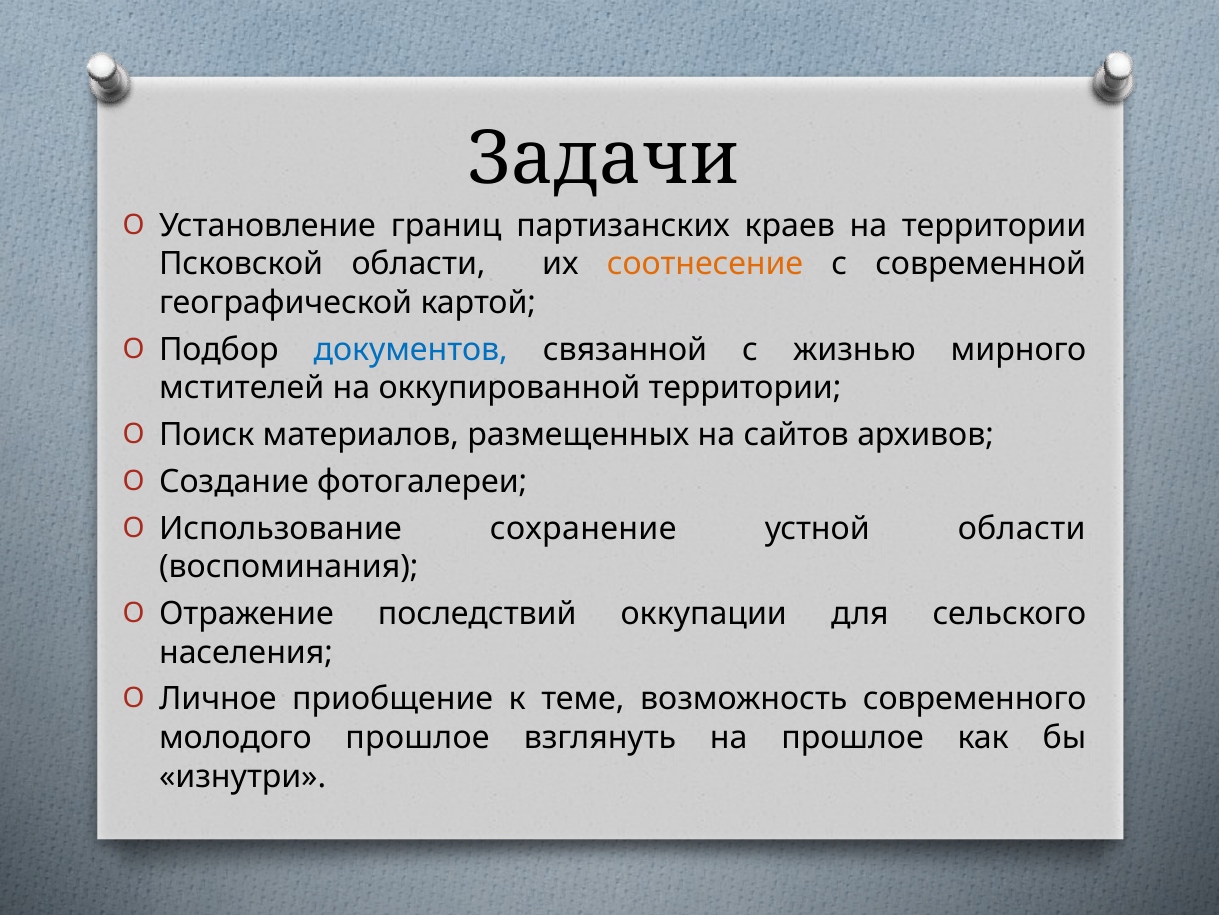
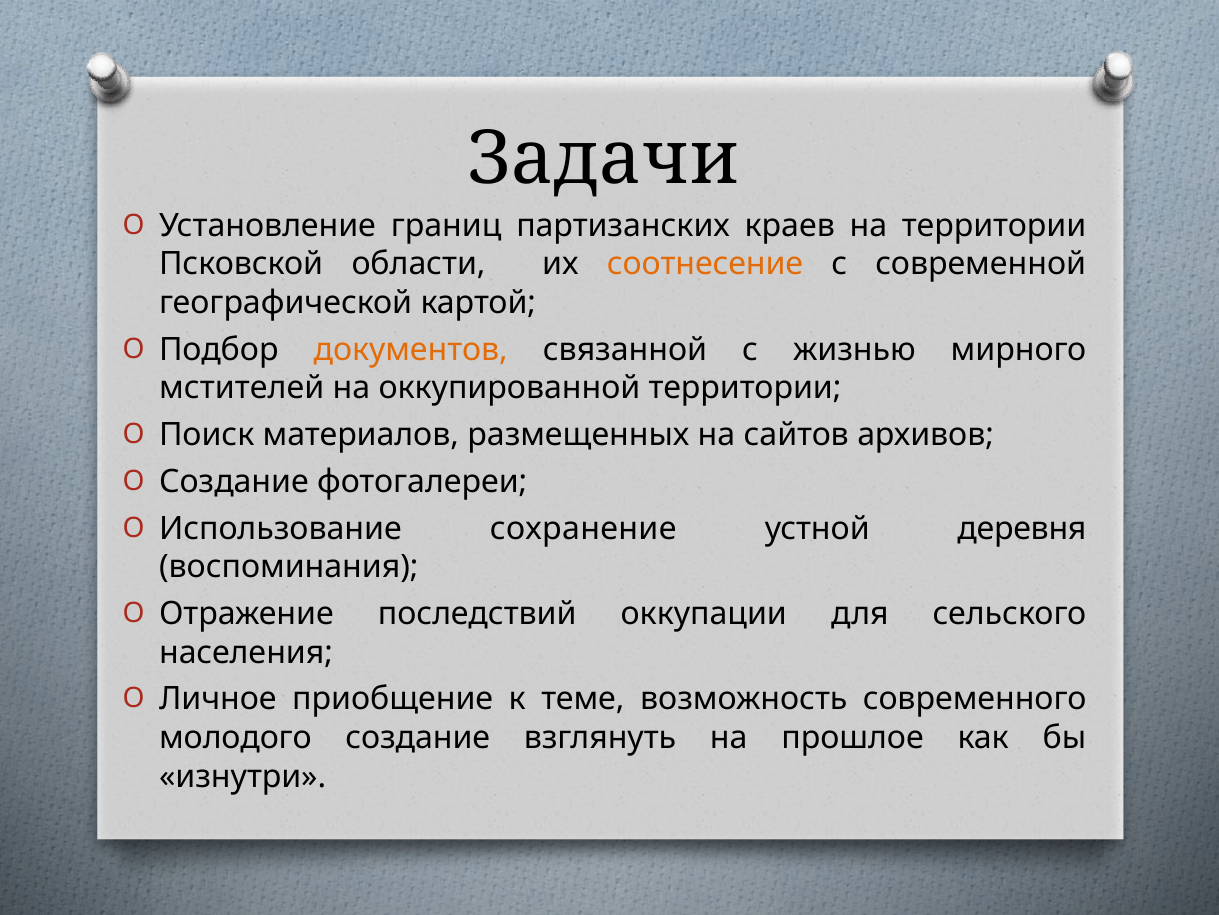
документов colour: blue -> orange (411, 349)
устной области: области -> деревня (1022, 528)
молодого прошлое: прошлое -> создание (418, 737)
